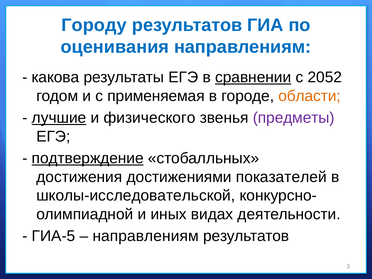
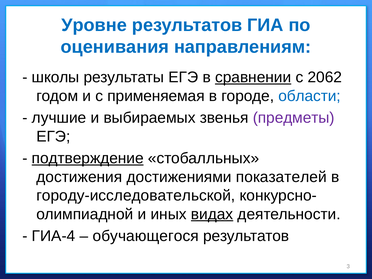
Городу: Городу -> Уровне (94, 25)
какова: какова -> школы (56, 77)
2052: 2052 -> 2062 (325, 77)
области colour: orange -> blue (310, 96)
лучшие underline: present -> none (59, 118)
физического: физического -> выбираемых (150, 118)
школы-исследовательской: школы-исследовательской -> городу-исследовательской (136, 196)
видах underline: none -> present (212, 214)
ГИА-5: ГИА-5 -> ГИА-4 (54, 236)
направлениям: направлениям -> обучающегося (146, 236)
